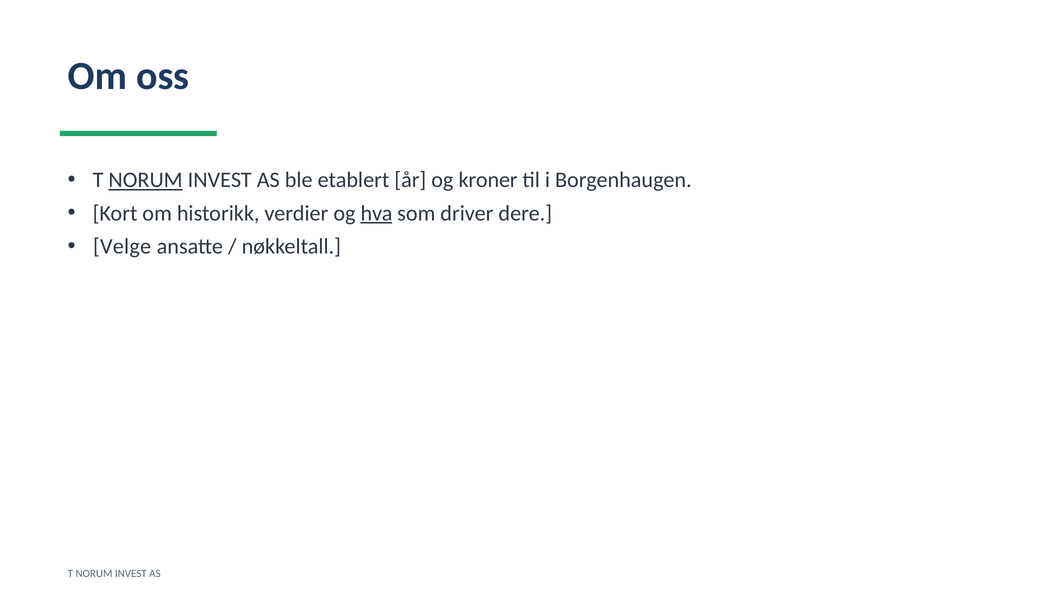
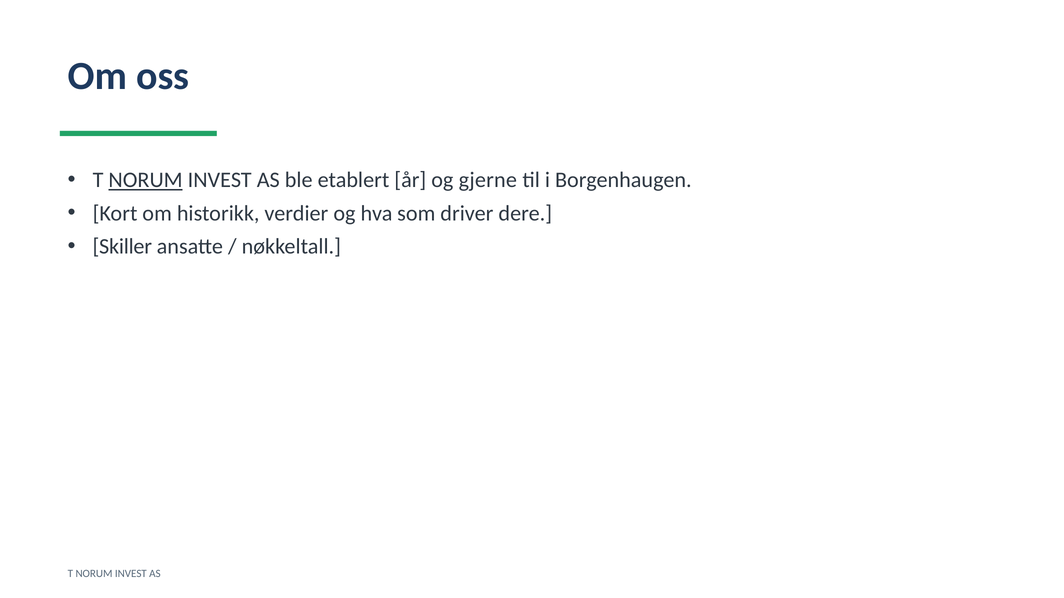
kroner: kroner -> gjerne (488, 180)
hva underline: present -> none (377, 213)
Velge: Velge -> Skiller (122, 247)
